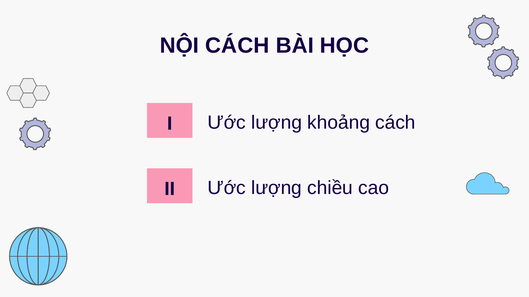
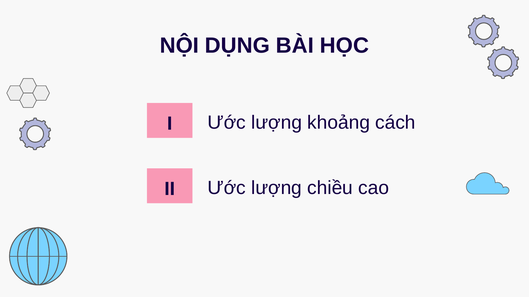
NỘI CÁCH: CÁCH -> DỤNG (237, 46)
